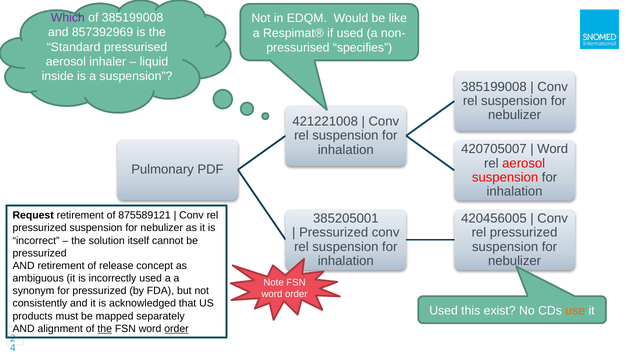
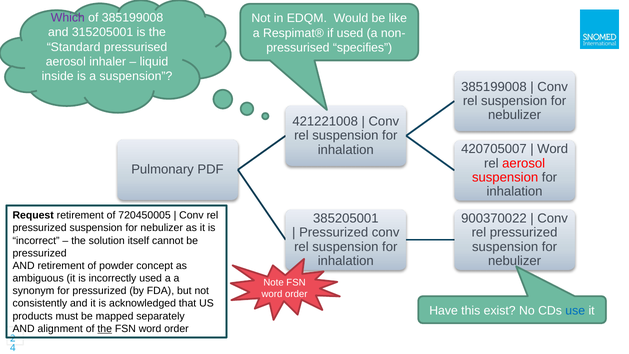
857392969: 857392969 -> 315205001 (103, 32)
875589121: 875589121 -> 720450005 (145, 215)
420456005: 420456005 -> 900370022 (494, 218)
release: release -> powder (116, 266)
Used: Used -> Have (444, 310)
use colour: orange -> blue (575, 310)
order underline: present -> none (177, 329)
